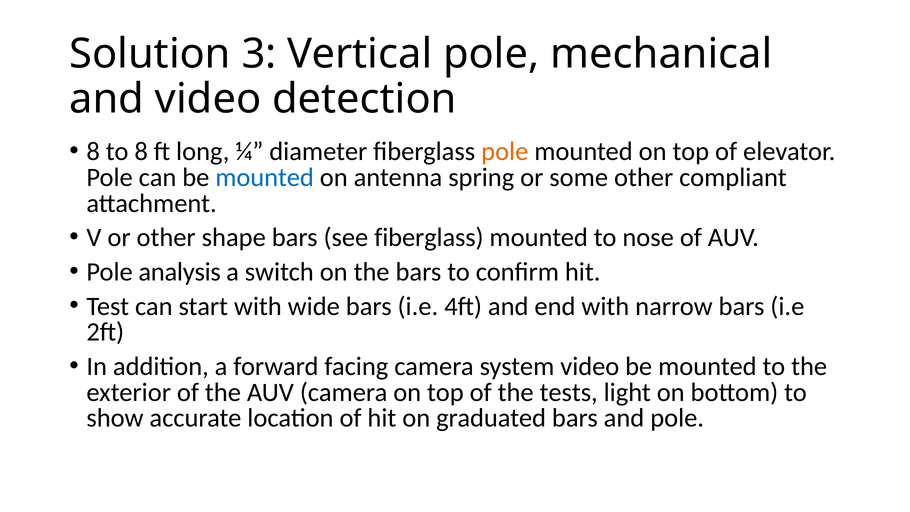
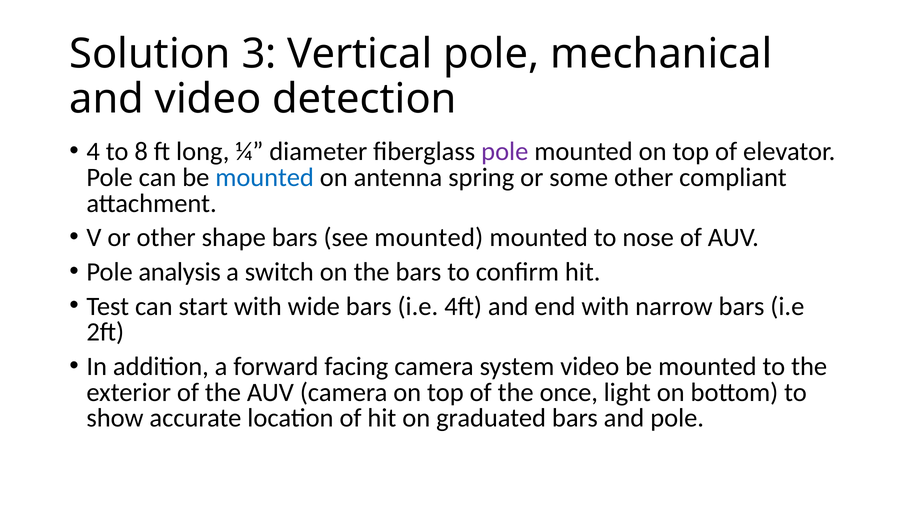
8: 8 -> 4 (93, 152)
pole colour: orange -> purple (505, 152)
see fiberglass: fiberglass -> mounted (429, 238)
tests: tests -> once (569, 392)
